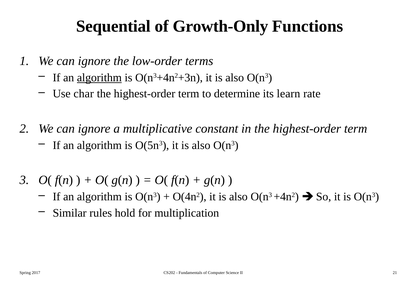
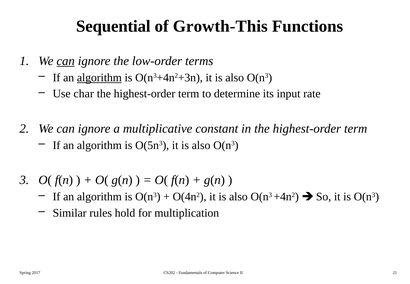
Growth-Only: Growth-Only -> Growth-This (220, 26)
can underline: none -> present (66, 61)
learn: learn -> input (289, 94)
